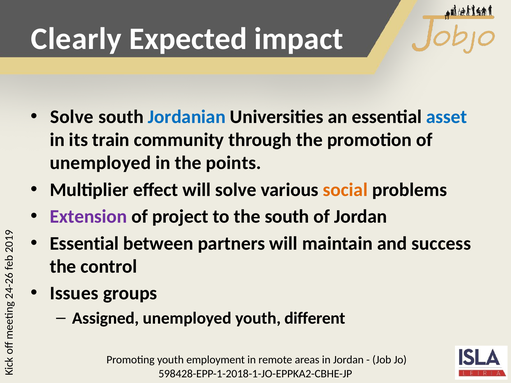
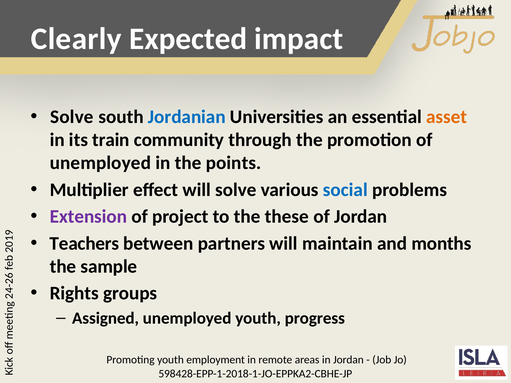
asset colour: blue -> orange (447, 117)
social colour: orange -> blue (345, 190)
the south: south -> these (287, 217)
Essential: Essential -> Teachers (84, 244)
success: success -> months (441, 244)
control: control -> sample (109, 267)
Issues: Issues -> Rights (74, 294)
different: different -> progress (315, 318)
